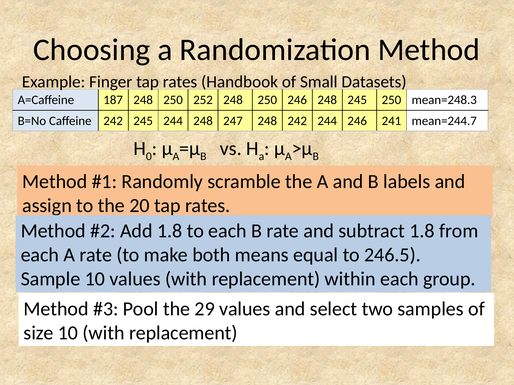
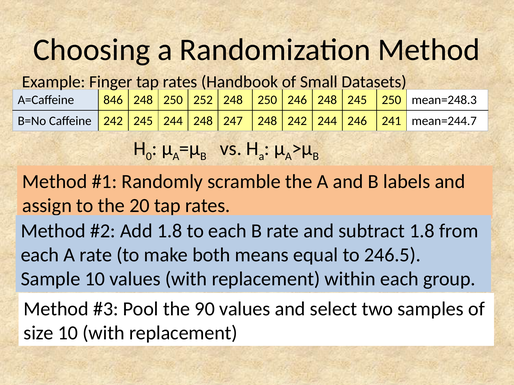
187: 187 -> 846 (113, 100)
29: 29 -> 90 (205, 309)
